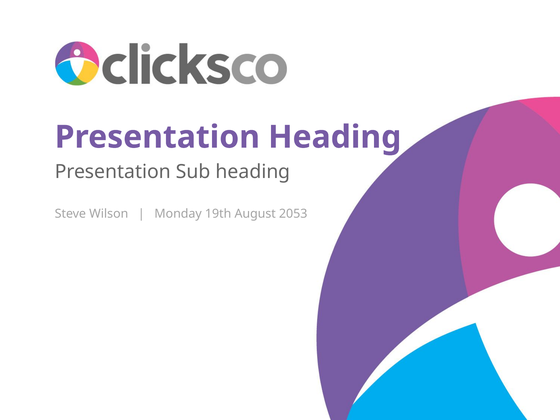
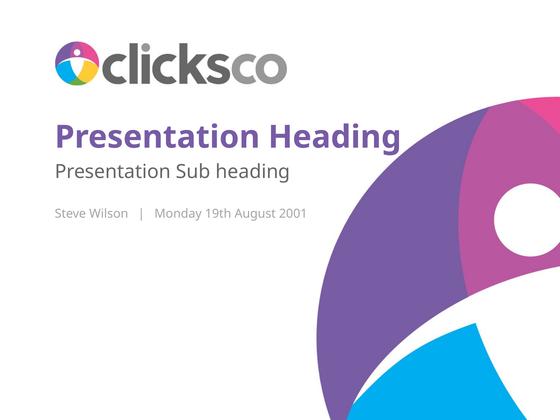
2053: 2053 -> 2001 (293, 214)
